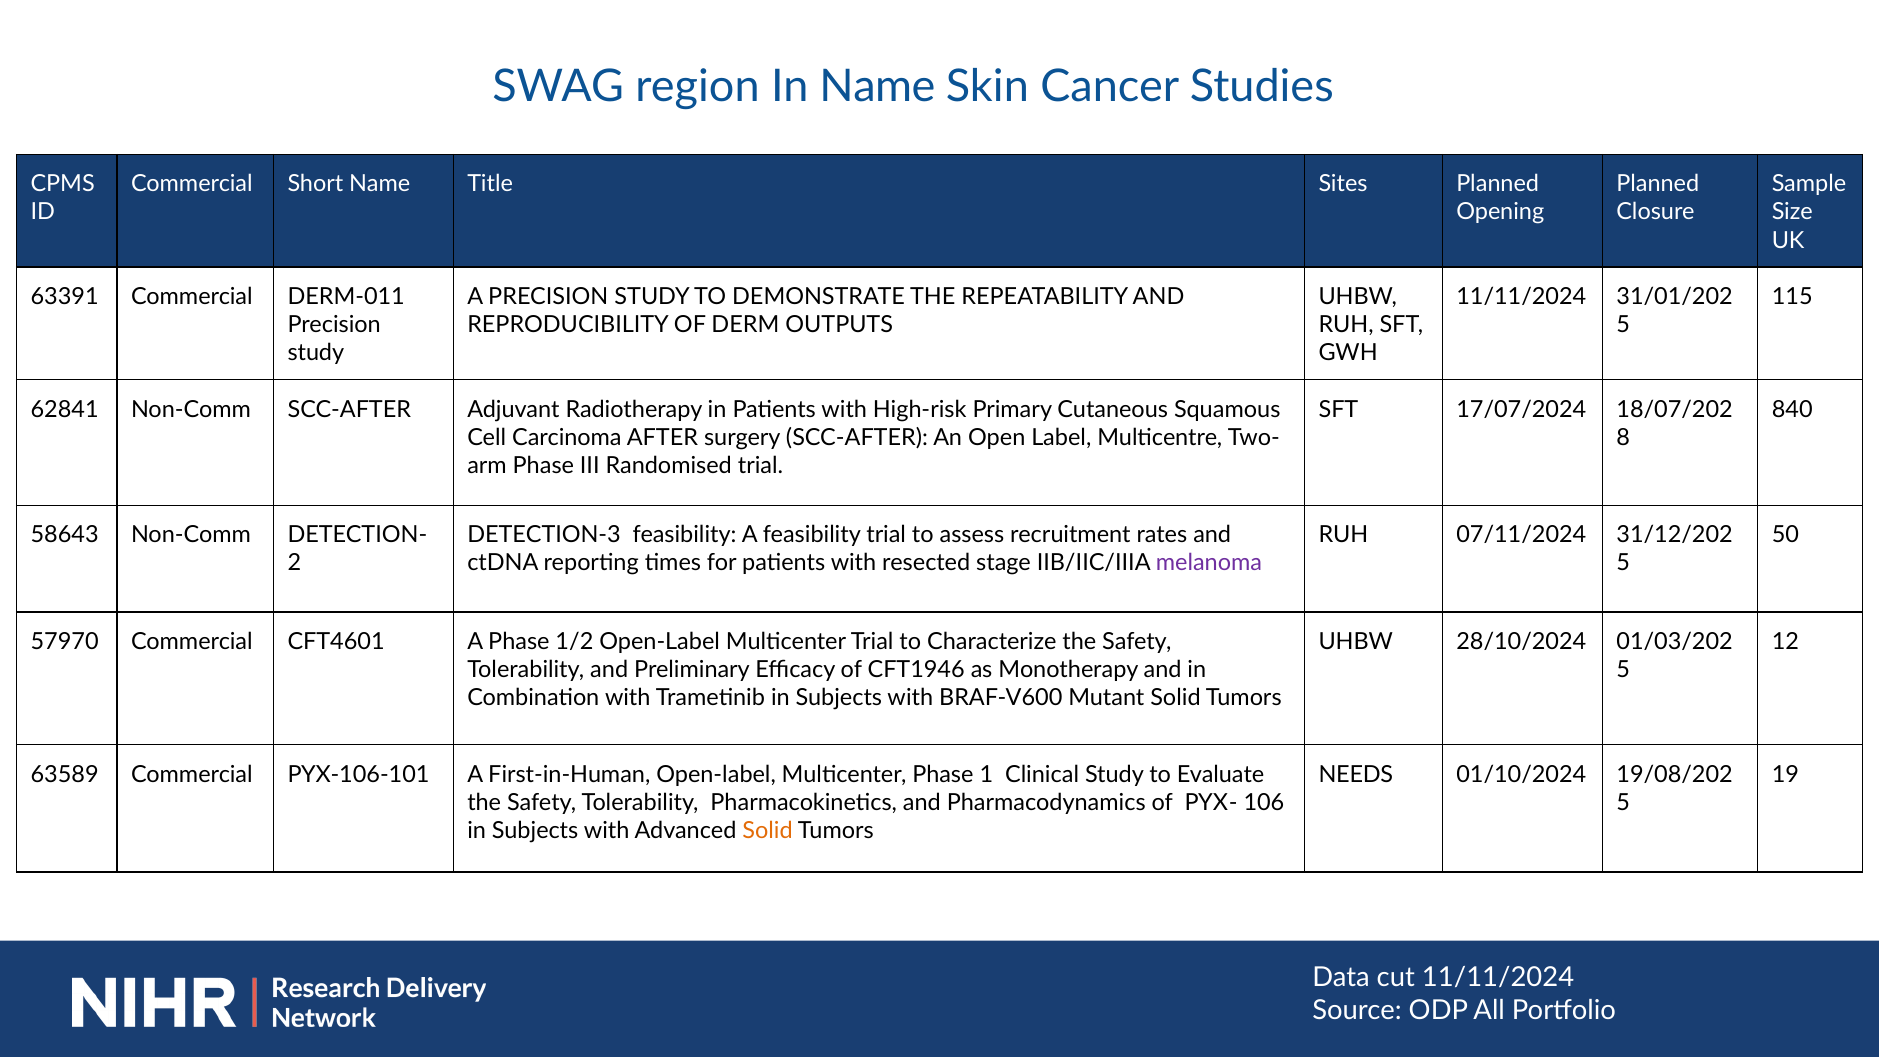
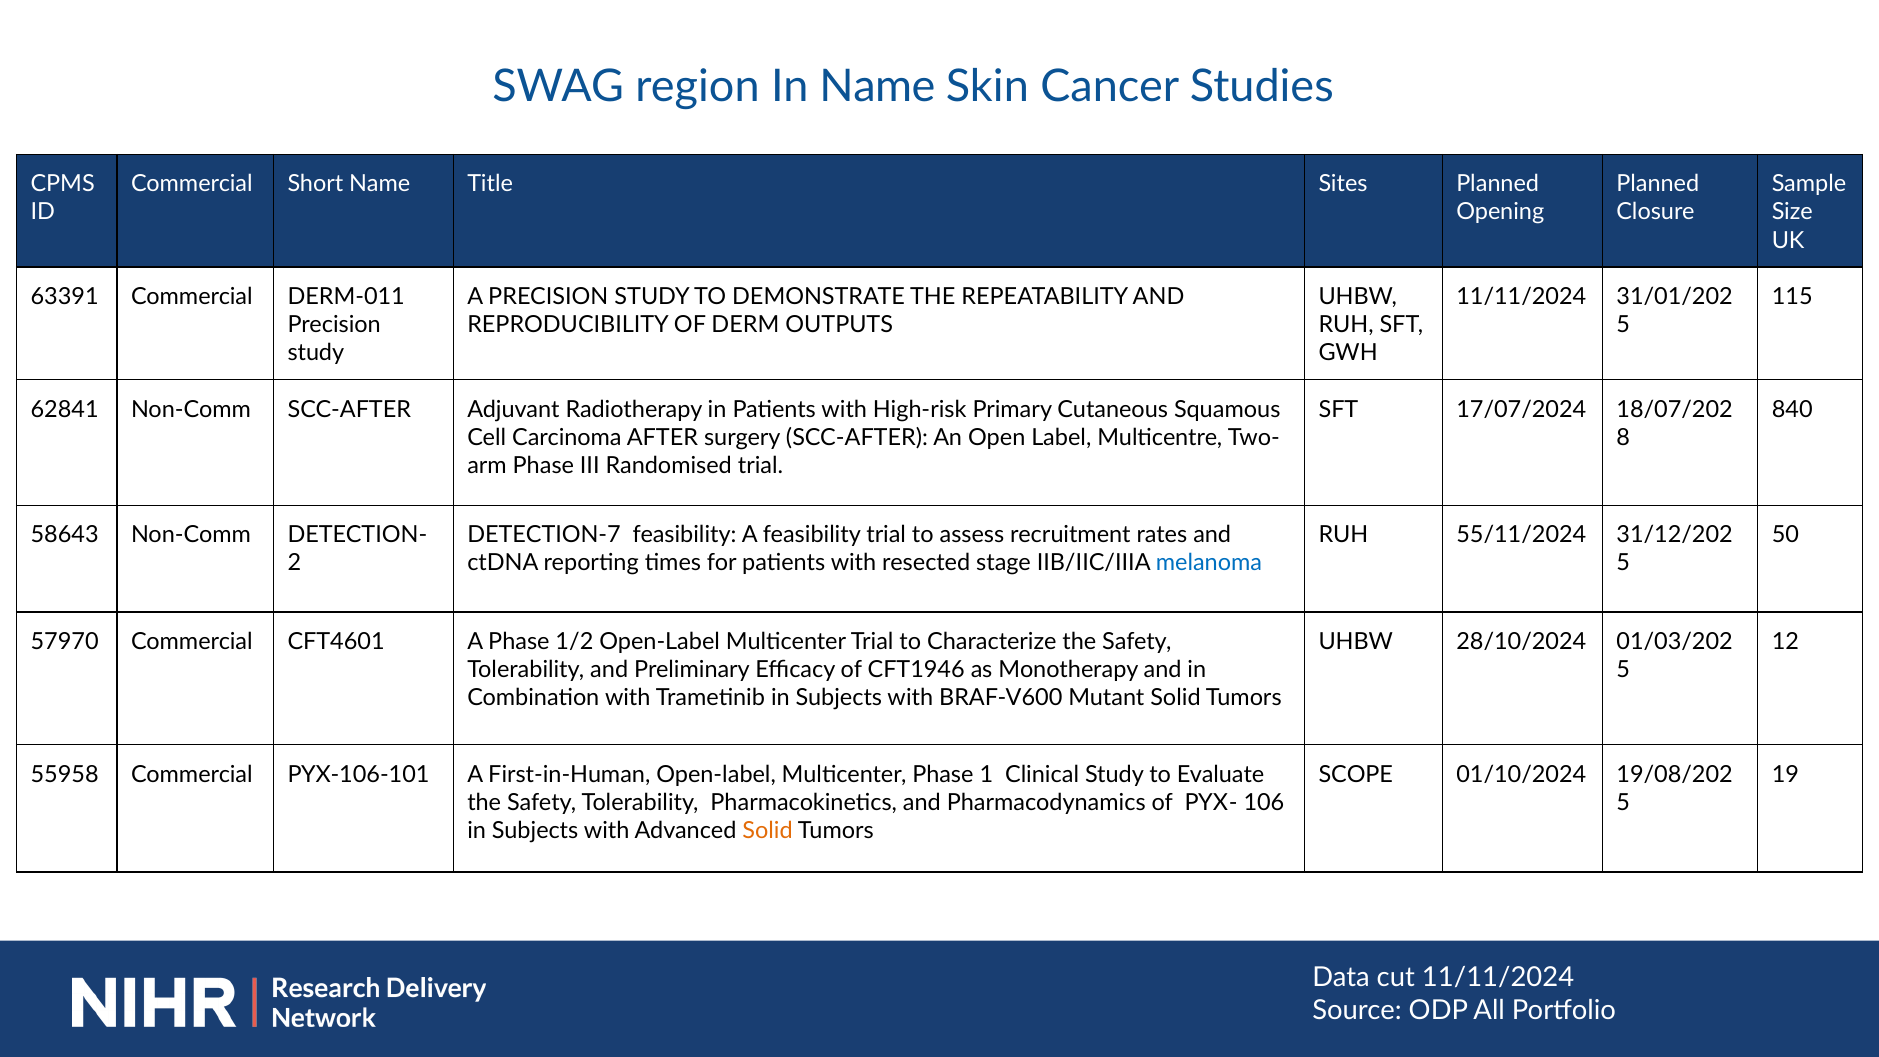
DETECTION-3: DETECTION-3 -> DETECTION-7 (544, 535)
07/11/2024: 07/11/2024 -> 55/11/2024 (1521, 535)
melanoma colour: purple -> blue (1209, 563)
63589: 63589 -> 55958 (65, 774)
NEEDS: NEEDS -> SCOPE (1356, 774)
